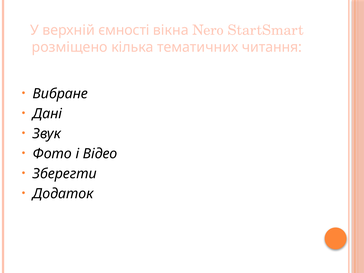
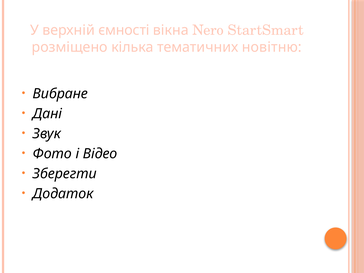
читання: читання -> новітню (272, 47)
